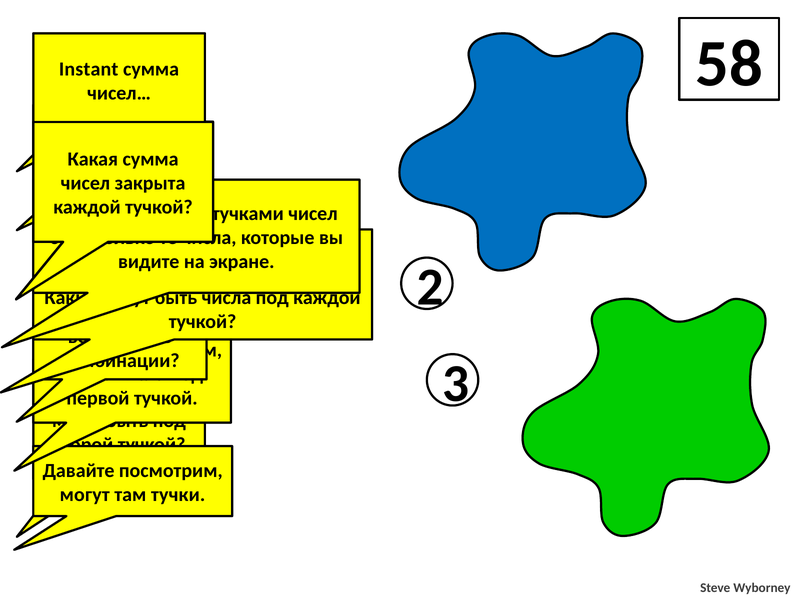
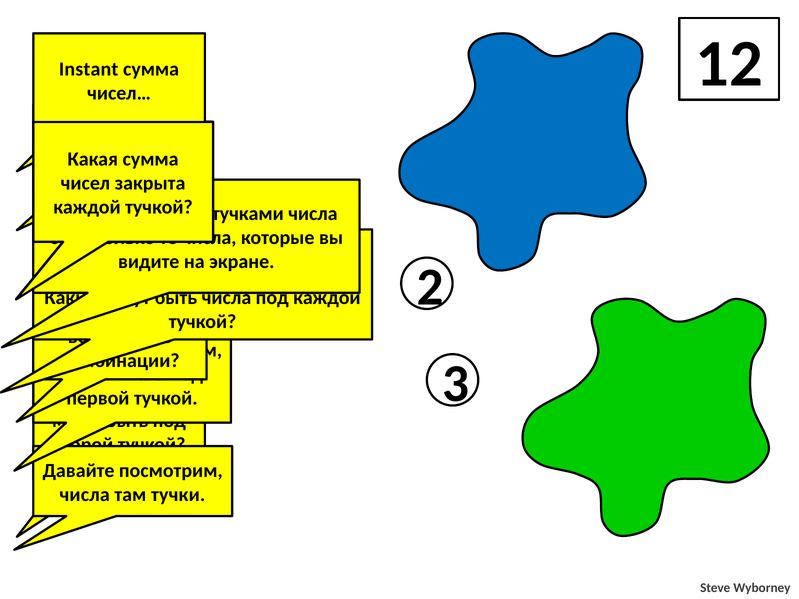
58: 58 -> 12 (729, 64)
тучками чисел: чисел -> числа (313, 214)
могут: могут -> числа (85, 495)
